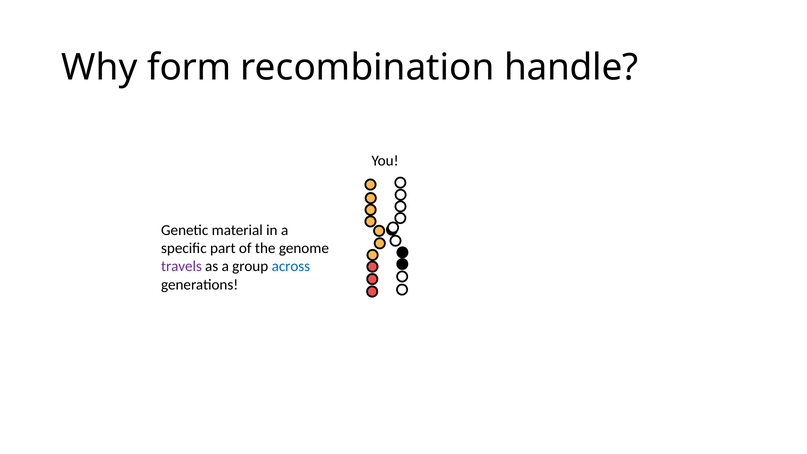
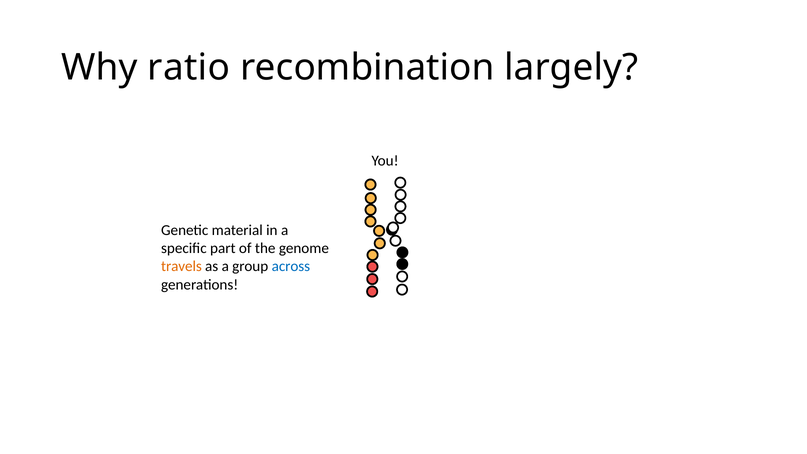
form: form -> ratio (189, 68)
handle: handle -> largely (571, 68)
travels colour: purple -> orange (181, 266)
